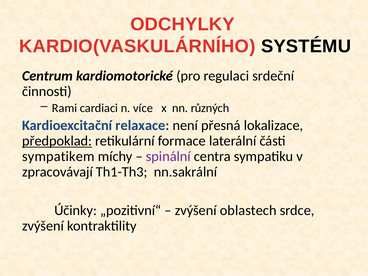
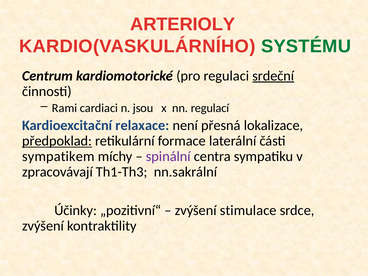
ODCHYLKY: ODCHYLKY -> ARTERIOLY (183, 24)
SYSTÉMU colour: black -> green (306, 46)
srdeční underline: none -> present (273, 76)
více: více -> jsou (143, 108)
různých: různých -> regulací (210, 108)
oblastech: oblastech -> stimulace (248, 210)
